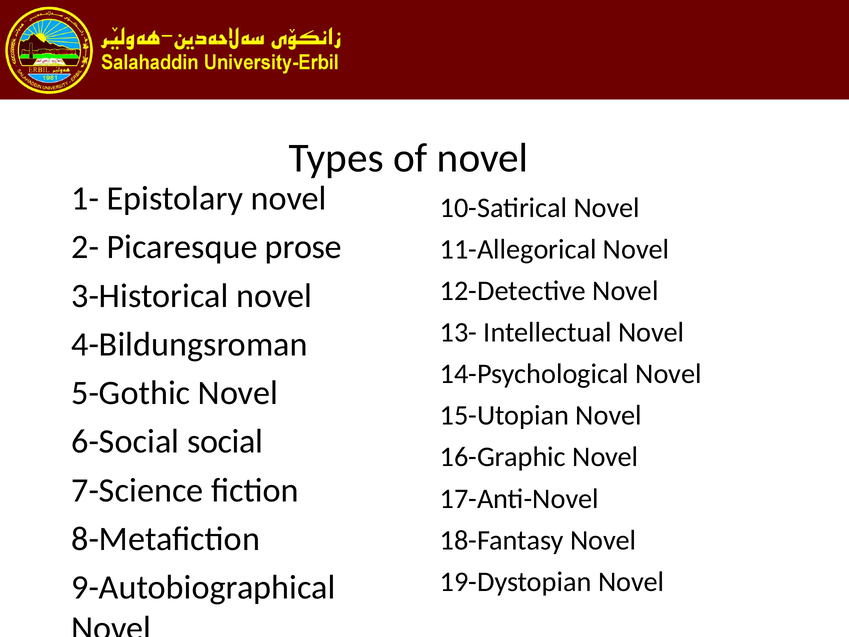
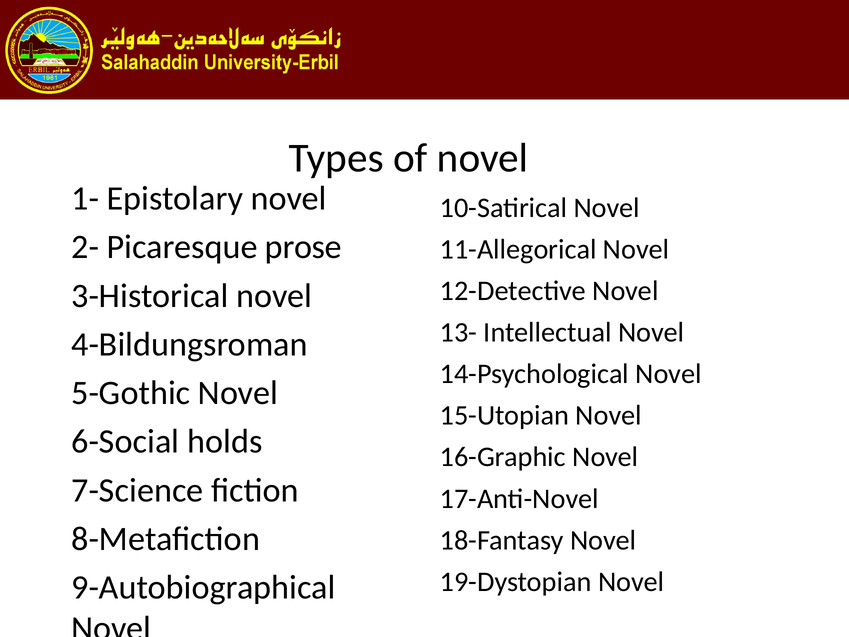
social: social -> holds (225, 441)
